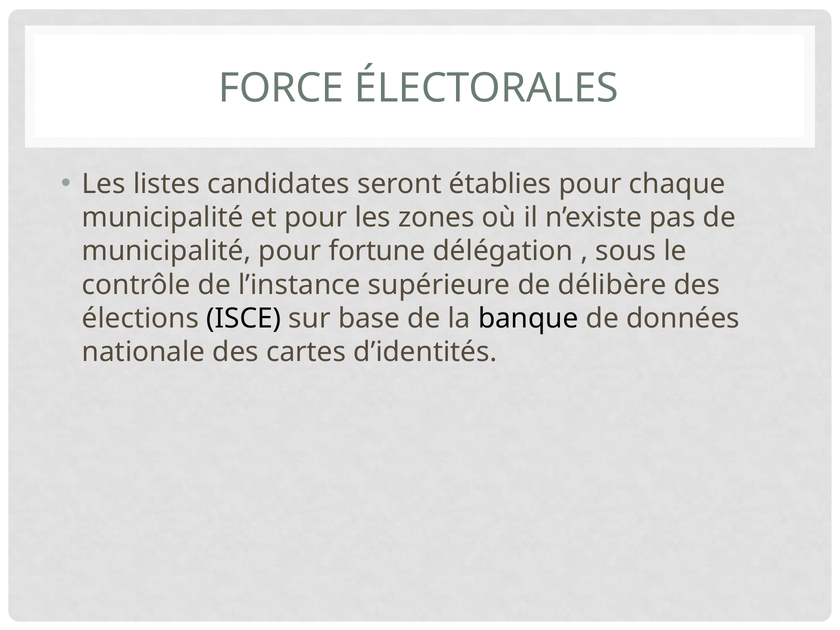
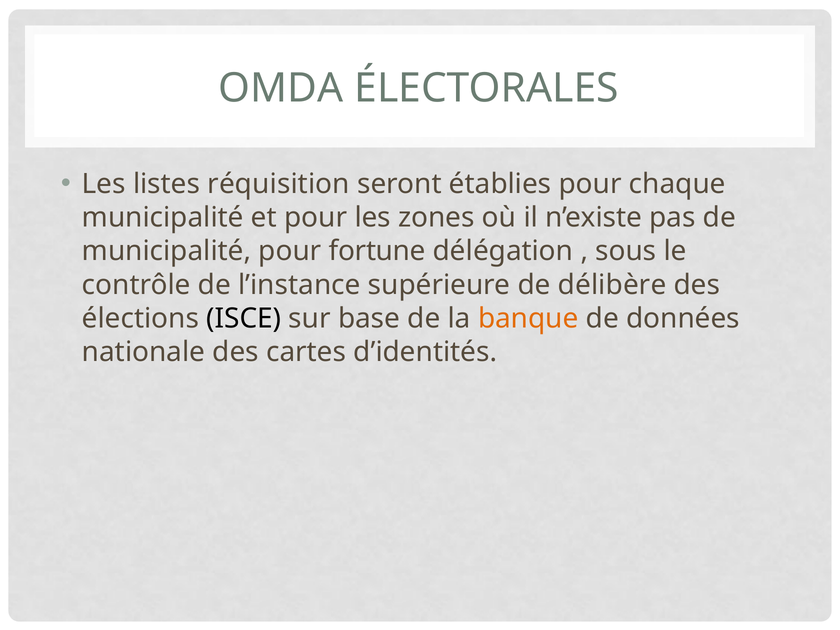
FORCE: FORCE -> OMDA (281, 88)
candidates: candidates -> réquisition (279, 184)
banque colour: black -> orange (528, 318)
